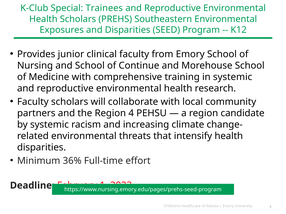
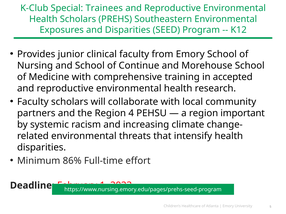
in systemic: systemic -> accepted (233, 77)
candidate: candidate -> important (243, 113)
36%: 36% -> 86% (72, 161)
